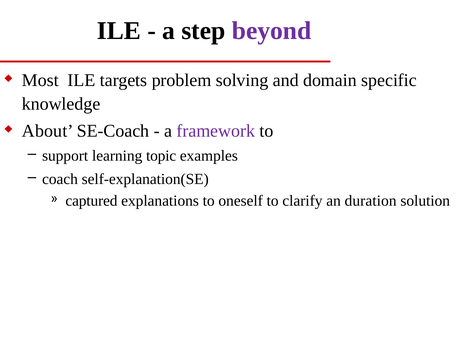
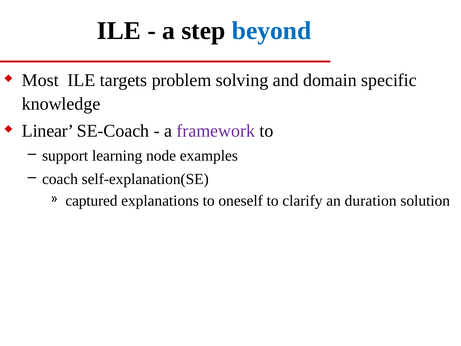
beyond colour: purple -> blue (272, 31)
About: About -> Linear (48, 131)
topic: topic -> node (161, 156)
